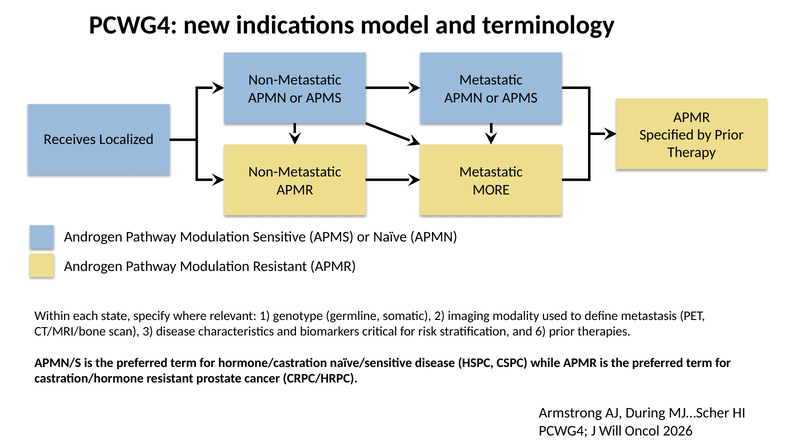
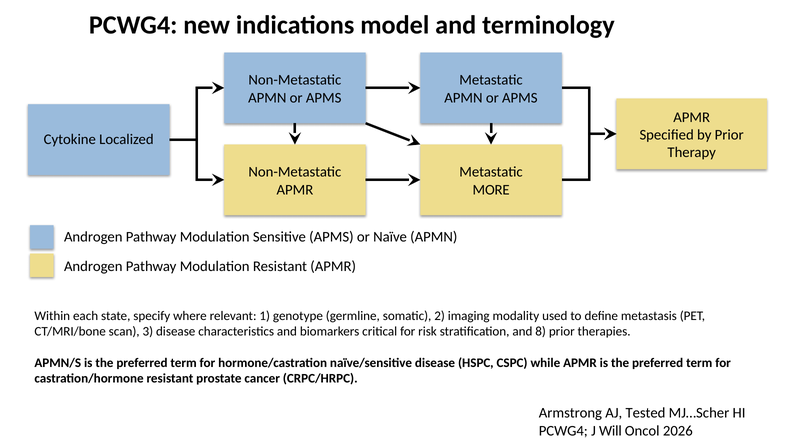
Receives: Receives -> Cytokine (70, 140)
6: 6 -> 8 (541, 331)
During: During -> Tested (645, 413)
